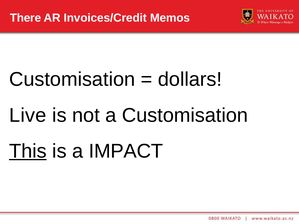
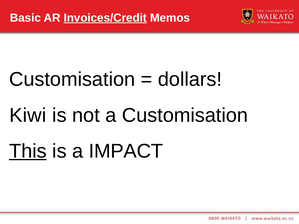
There: There -> Basic (25, 18)
Invoices/Credit underline: none -> present (105, 18)
Live: Live -> Kiwi (28, 115)
